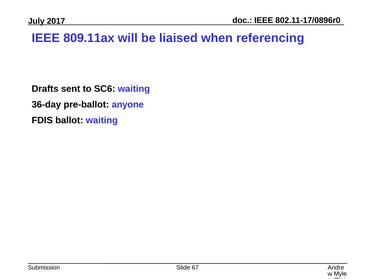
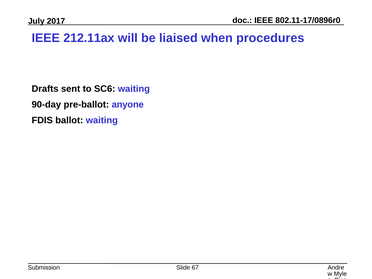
809.11ax: 809.11ax -> 212.11ax (89, 38)
referencing: referencing -> procedures (270, 38)
36-day: 36-day -> 90-day (46, 105)
